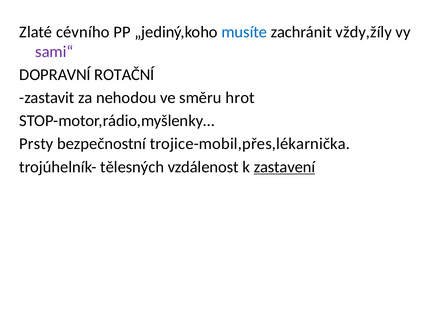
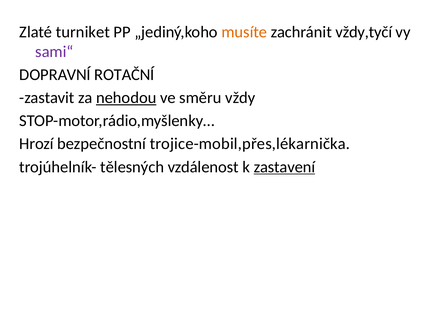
cévního: cévního -> turniket (83, 32)
musíte colour: blue -> orange (244, 32)
vždy,žíly: vždy,žíly -> vždy,tyčí (364, 32)
nehodou underline: none -> present (126, 98)
hrot: hrot -> vždy (240, 98)
Prsty: Prsty -> Hrozí (37, 144)
